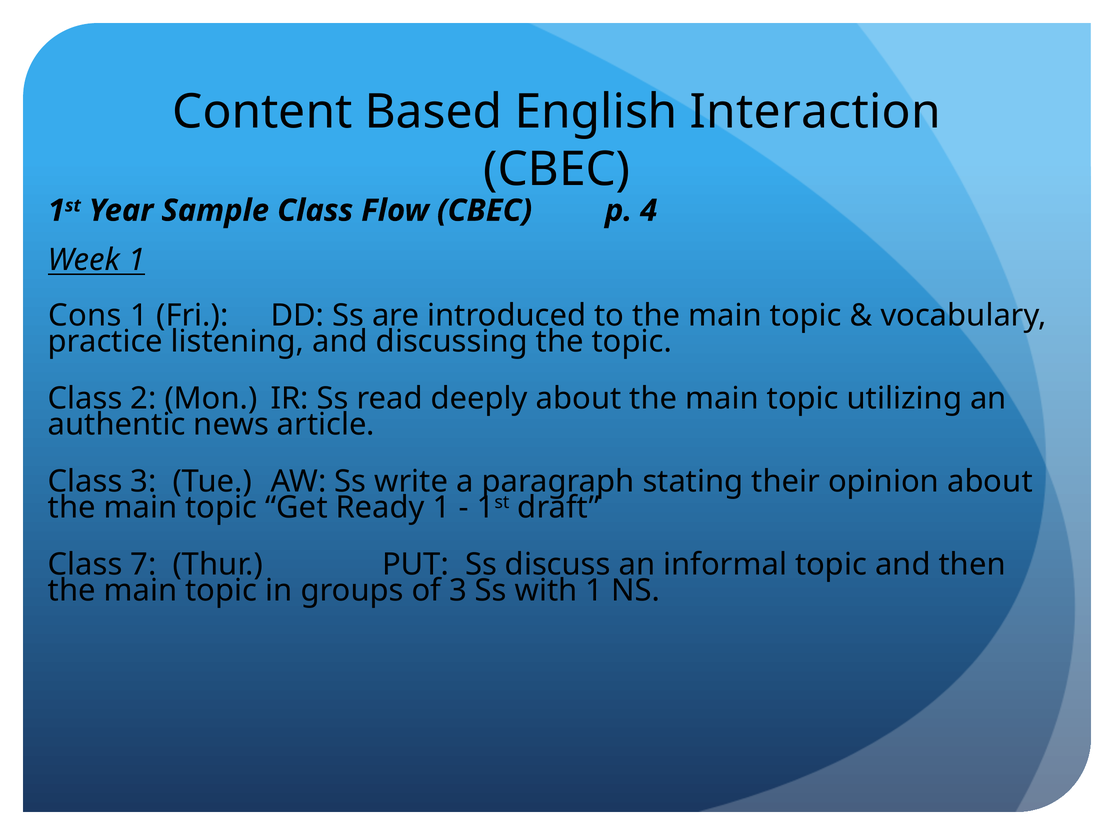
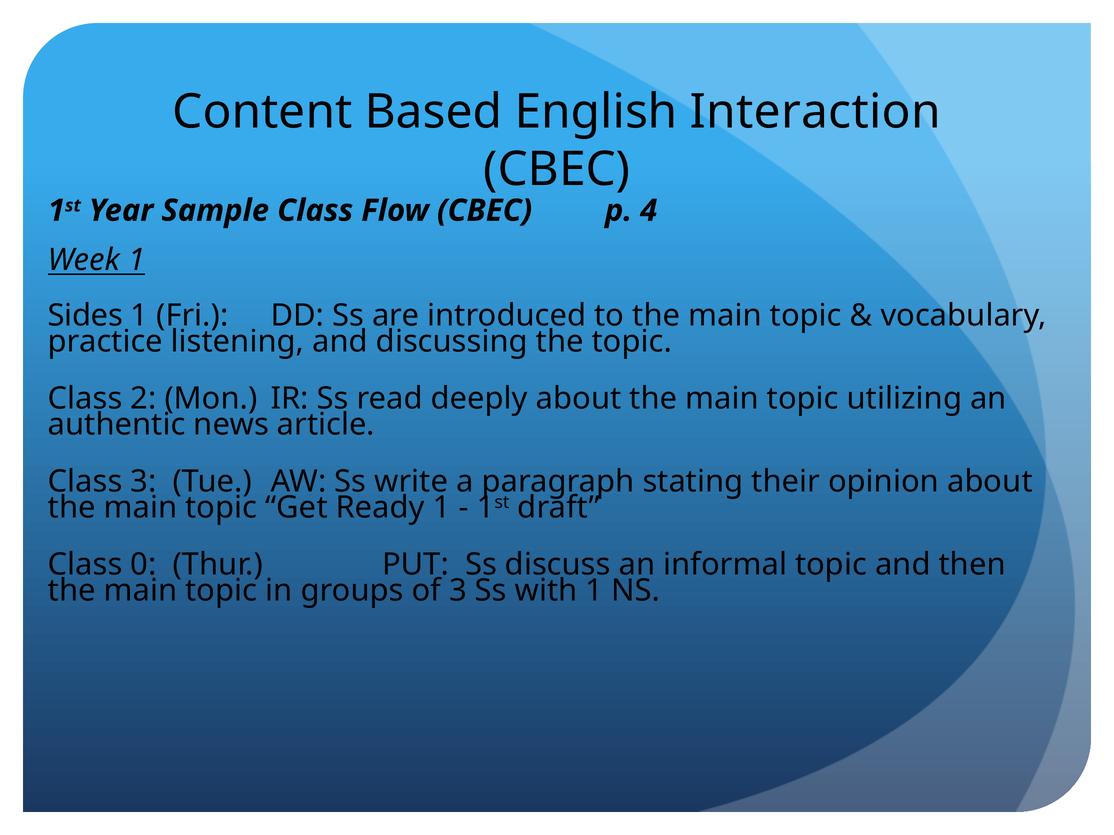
Cons: Cons -> Sides (85, 316)
7: 7 -> 0 (143, 565)
